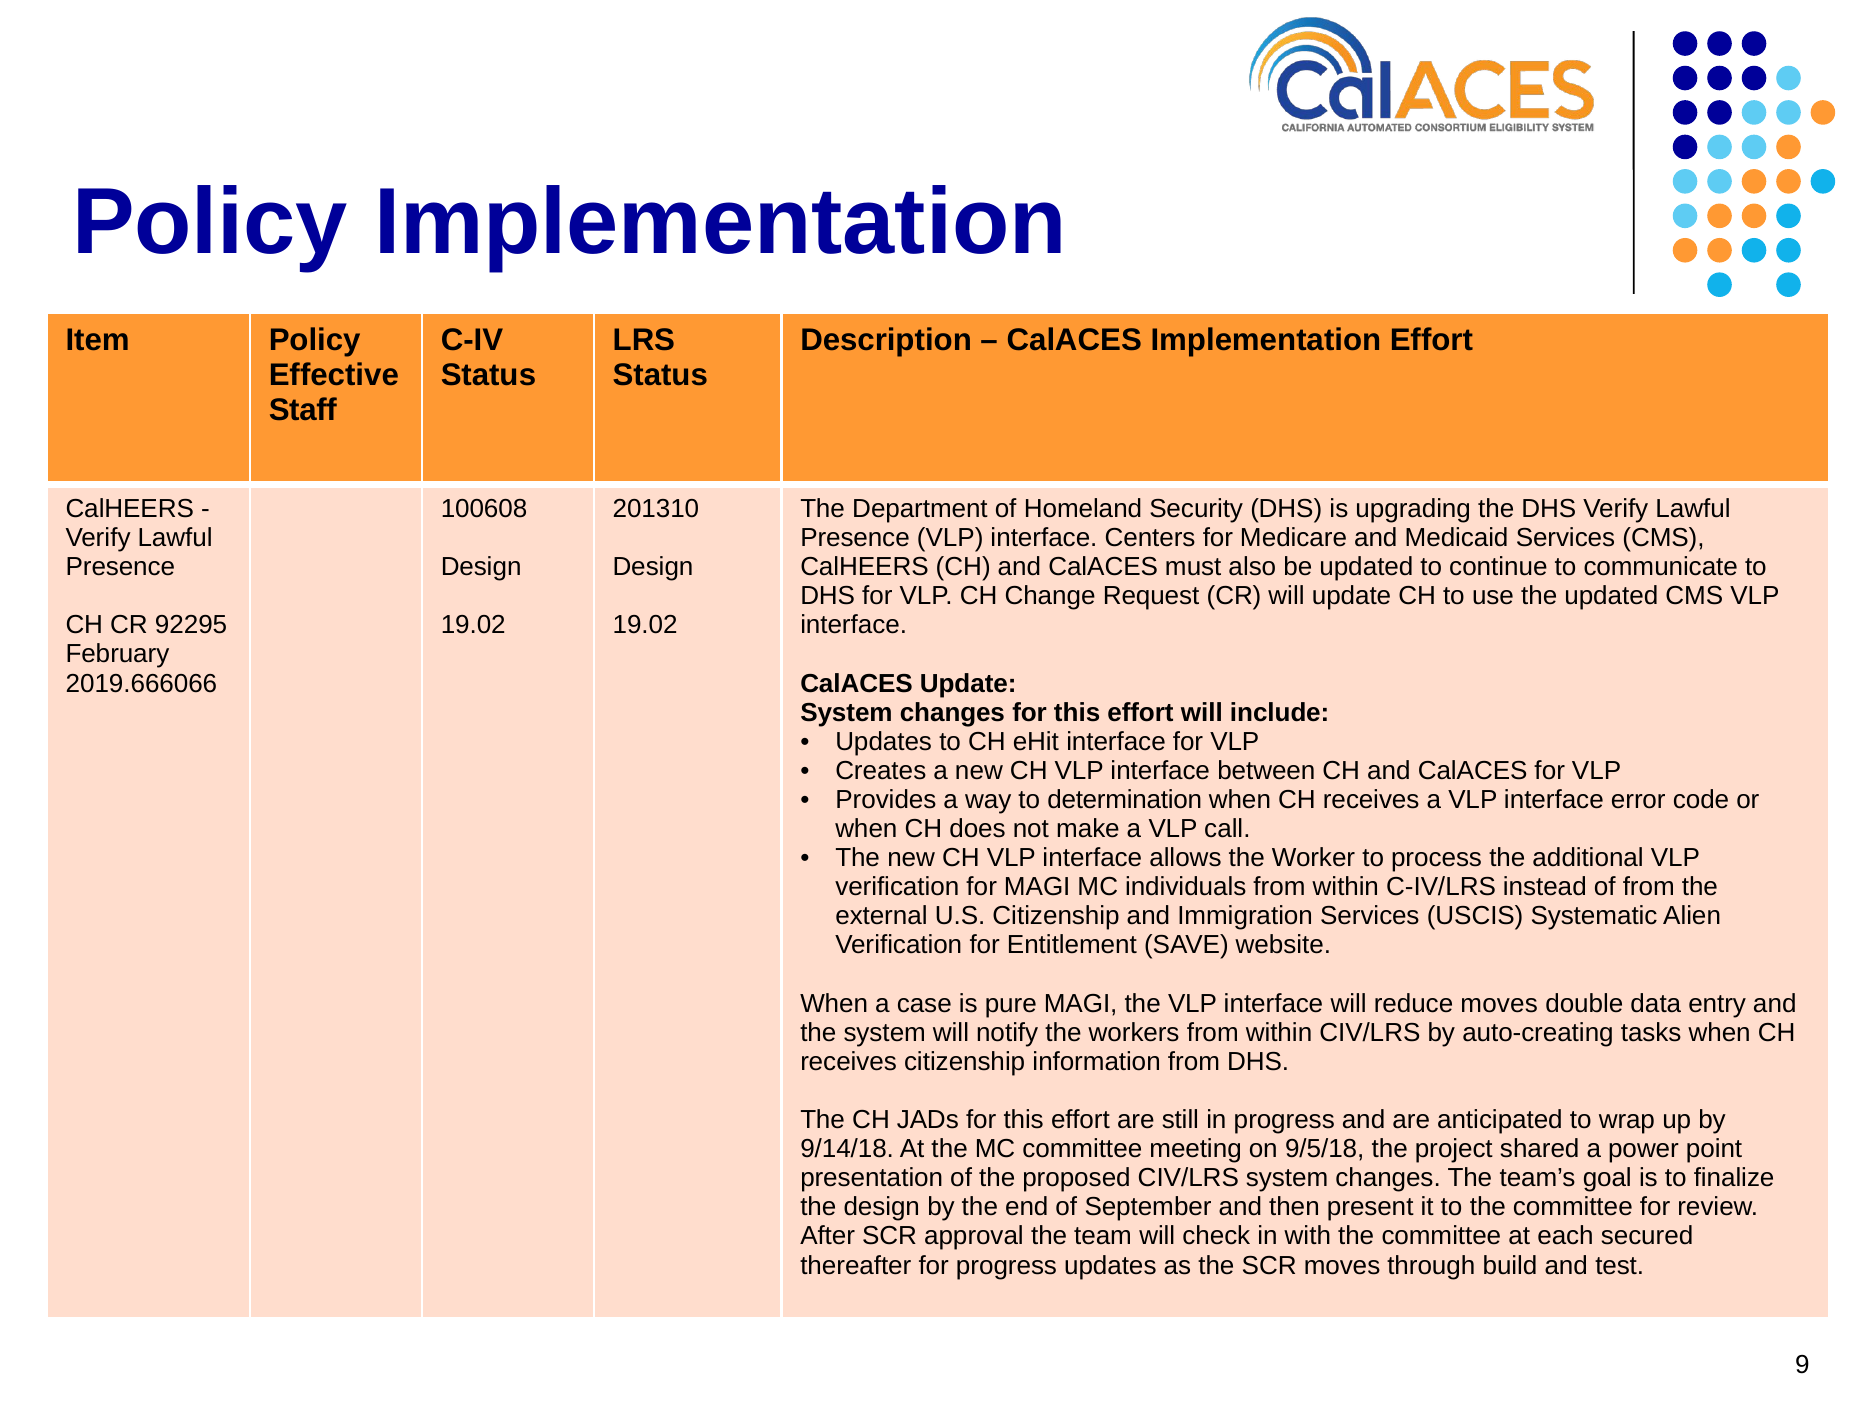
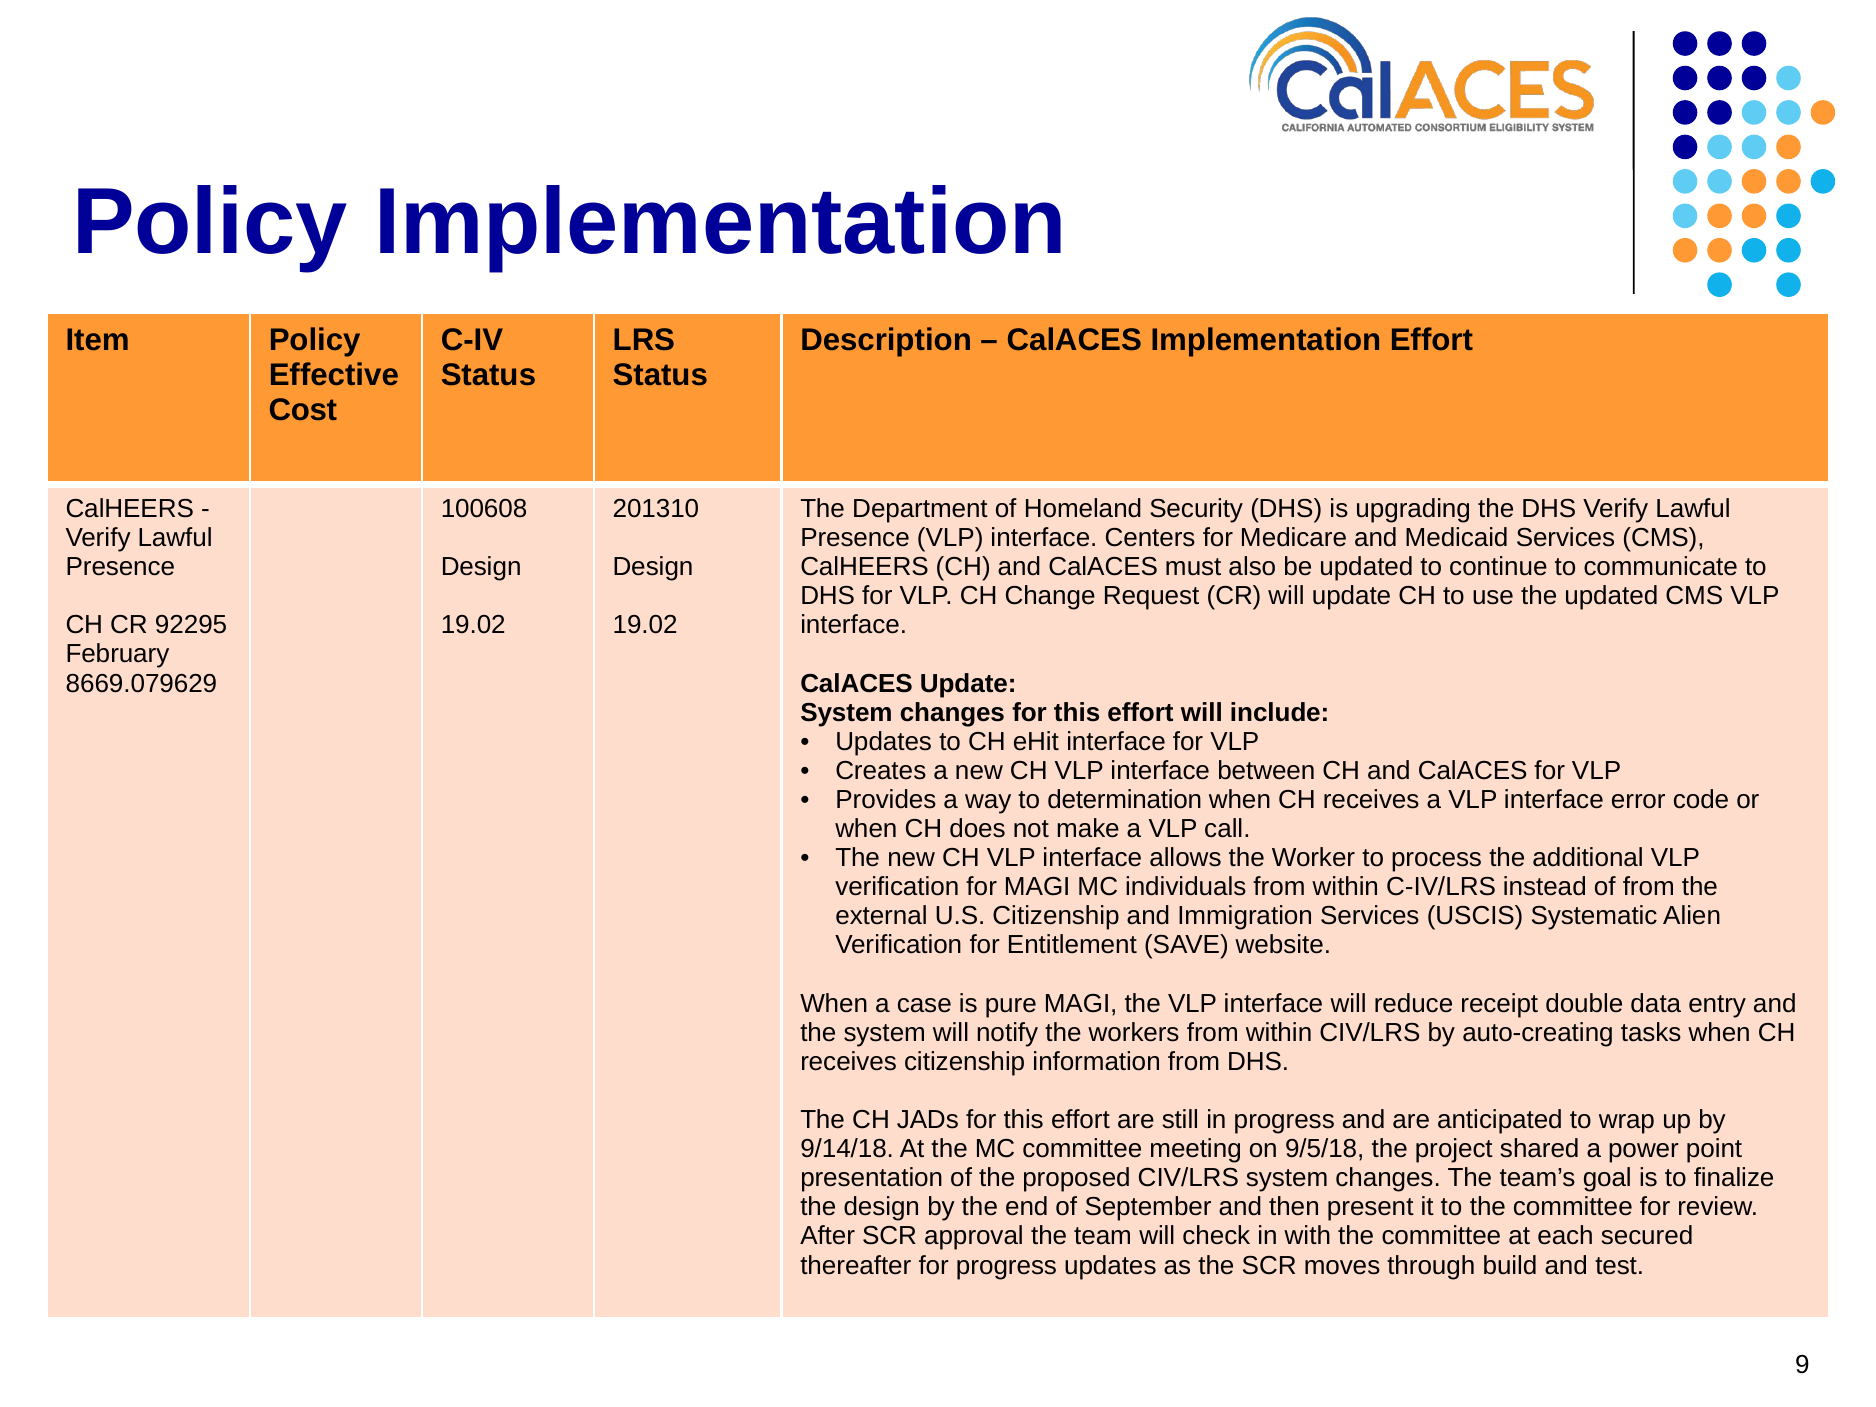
Staff: Staff -> Cost (303, 410)
2019.666066: 2019.666066 -> 8669.079629 (141, 683)
reduce moves: moves -> receipt (1499, 1004)
